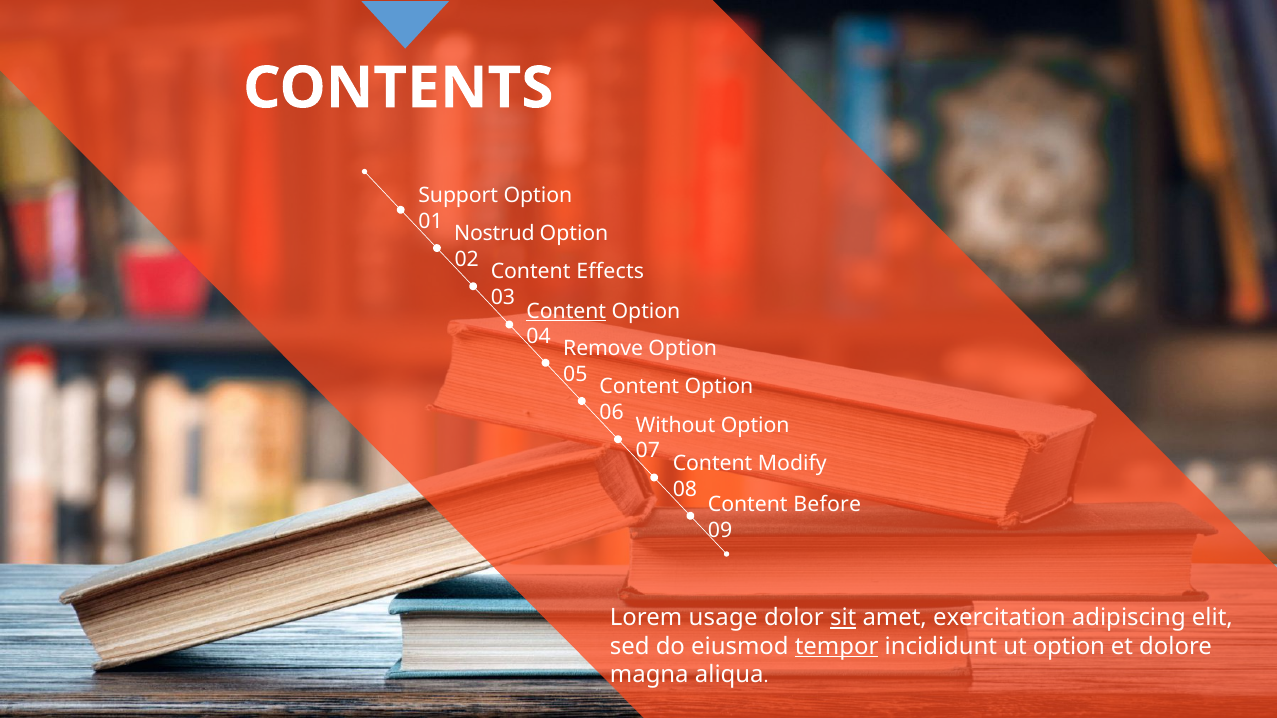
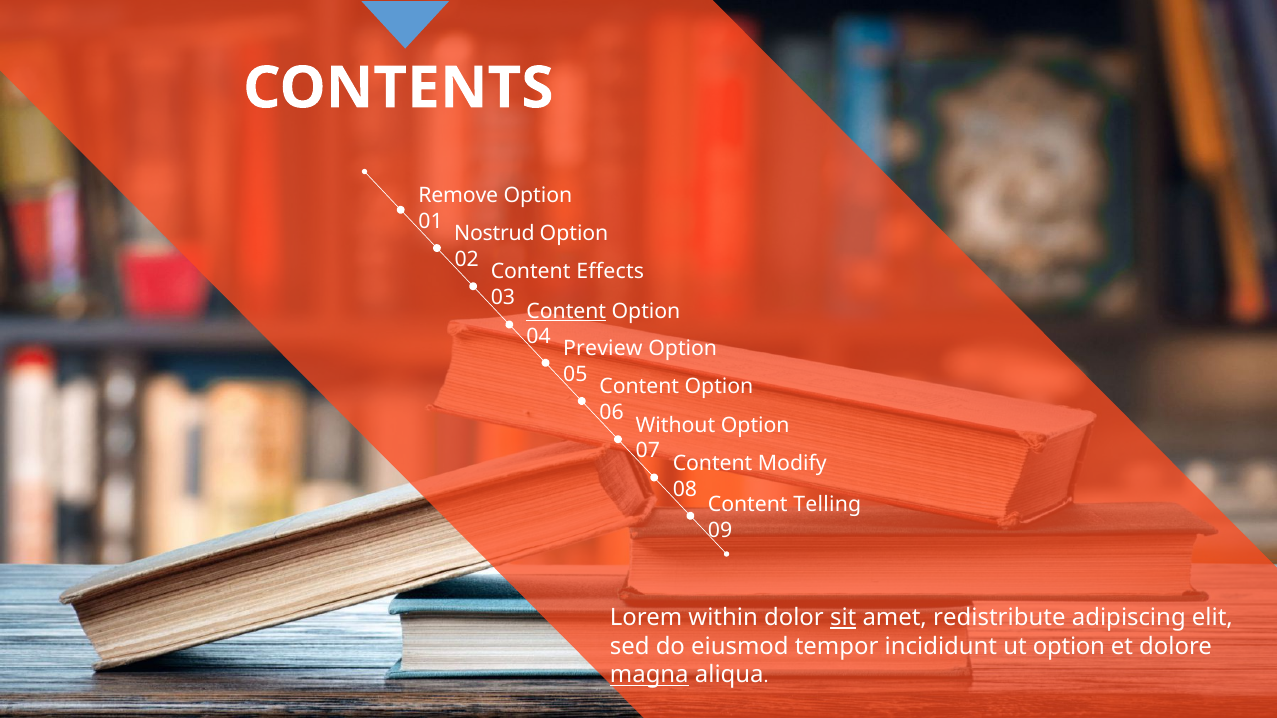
Support: Support -> Remove (458, 196)
Remove: Remove -> Preview (603, 349)
Before: Before -> Telling (827, 505)
usage: usage -> within (723, 618)
exercitation: exercitation -> redistribute (999, 618)
tempor underline: present -> none (837, 646)
magna underline: none -> present (649, 675)
